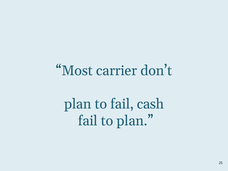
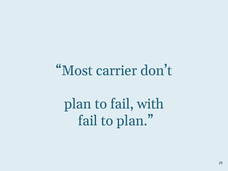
cash: cash -> with (150, 104)
